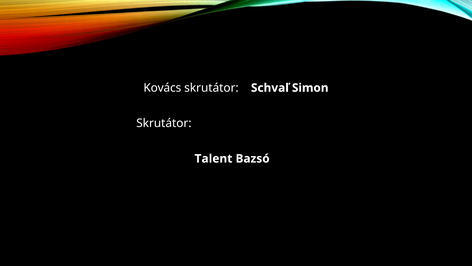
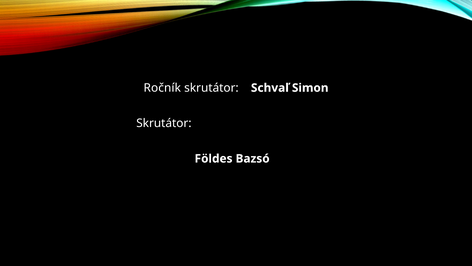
Kovács: Kovács -> Ročník (162, 88)
Talent: Talent -> Földes (214, 158)
